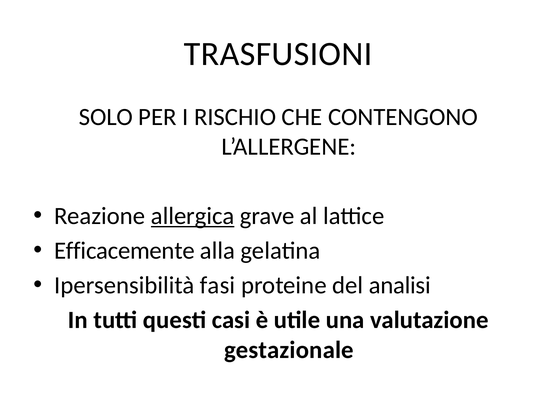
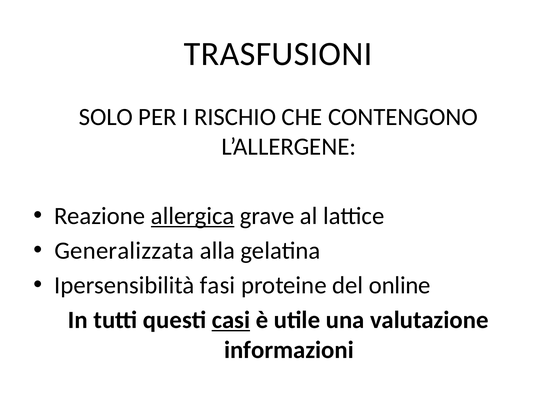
Efficacemente: Efficacemente -> Generalizzata (124, 251)
analisi: analisi -> online (400, 285)
casi underline: none -> present (231, 320)
gestazionale: gestazionale -> informazioni (289, 350)
